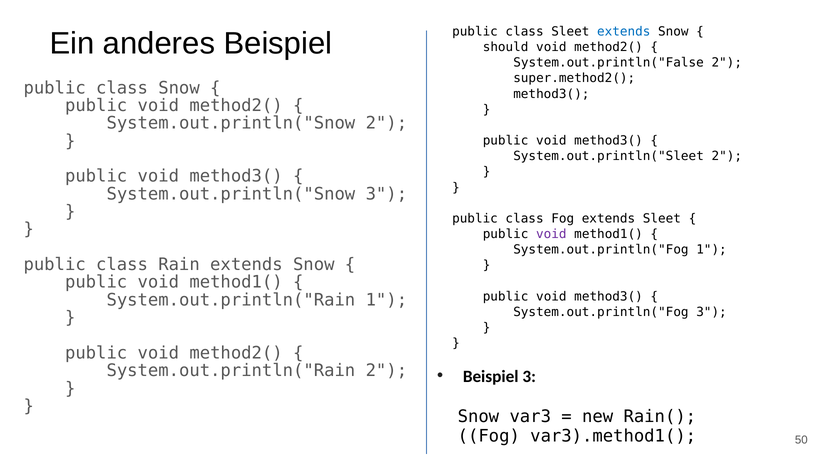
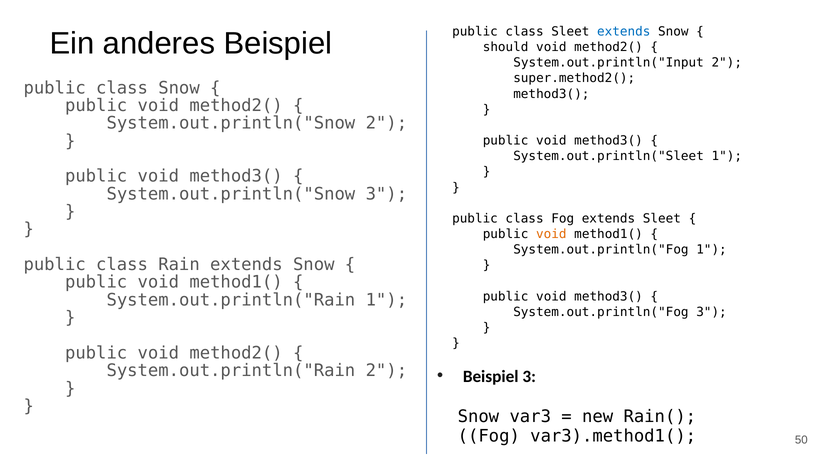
System.out.println("False: System.out.println("False -> System.out.println("Input (609, 63)
System.out.println("Sleet 2: 2 -> 1 (727, 156)
void colour: purple -> orange (551, 234)
